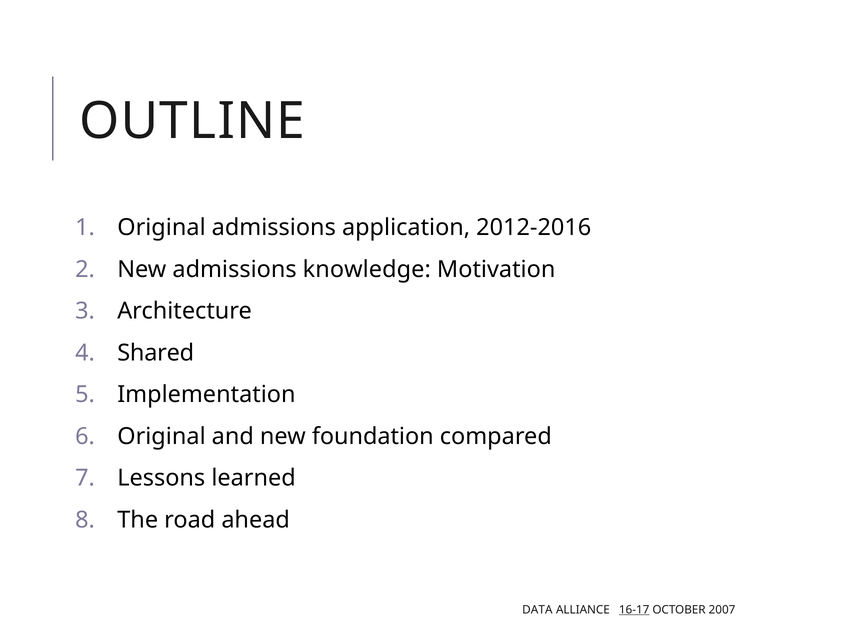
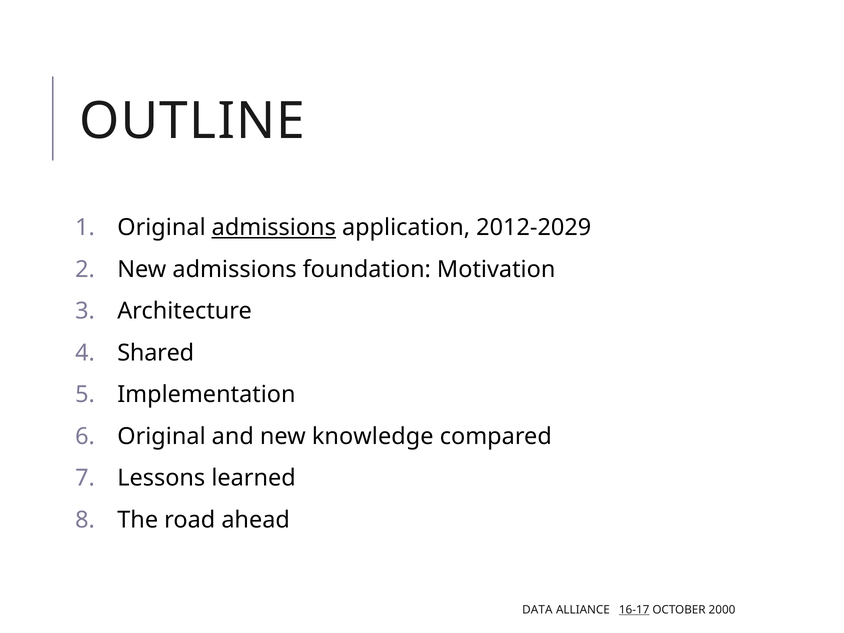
admissions underline: none -> present (274, 228)
2012-2016: 2012-2016 -> 2012-2029 (534, 228)
knowledge: knowledge -> foundation (367, 269)
foundation: foundation -> knowledge (373, 436)
2007: 2007 -> 2000 (722, 610)
